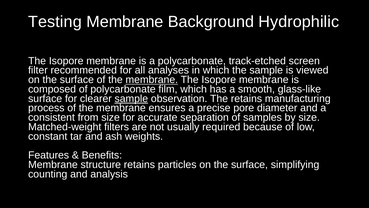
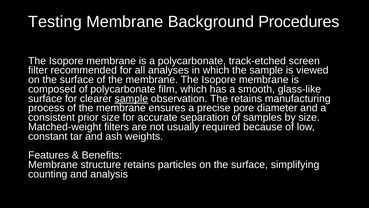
Hydrophilic: Hydrophilic -> Procedures (299, 22)
membrane underline: present -> none (152, 80)
from: from -> prior (88, 117)
